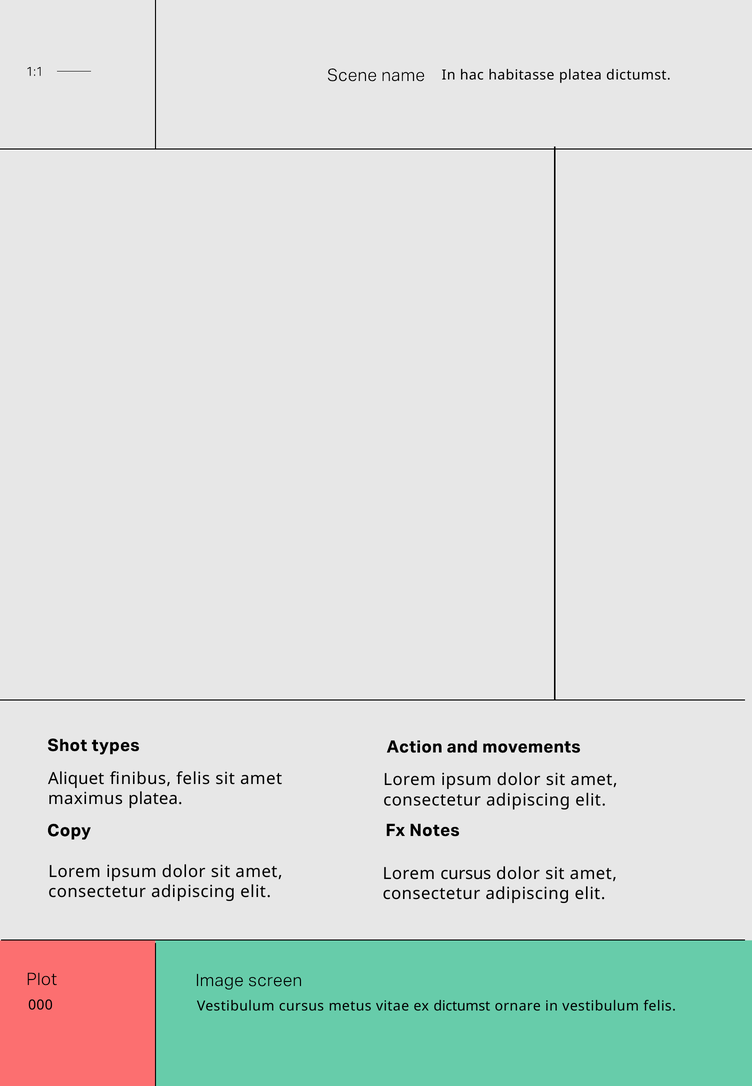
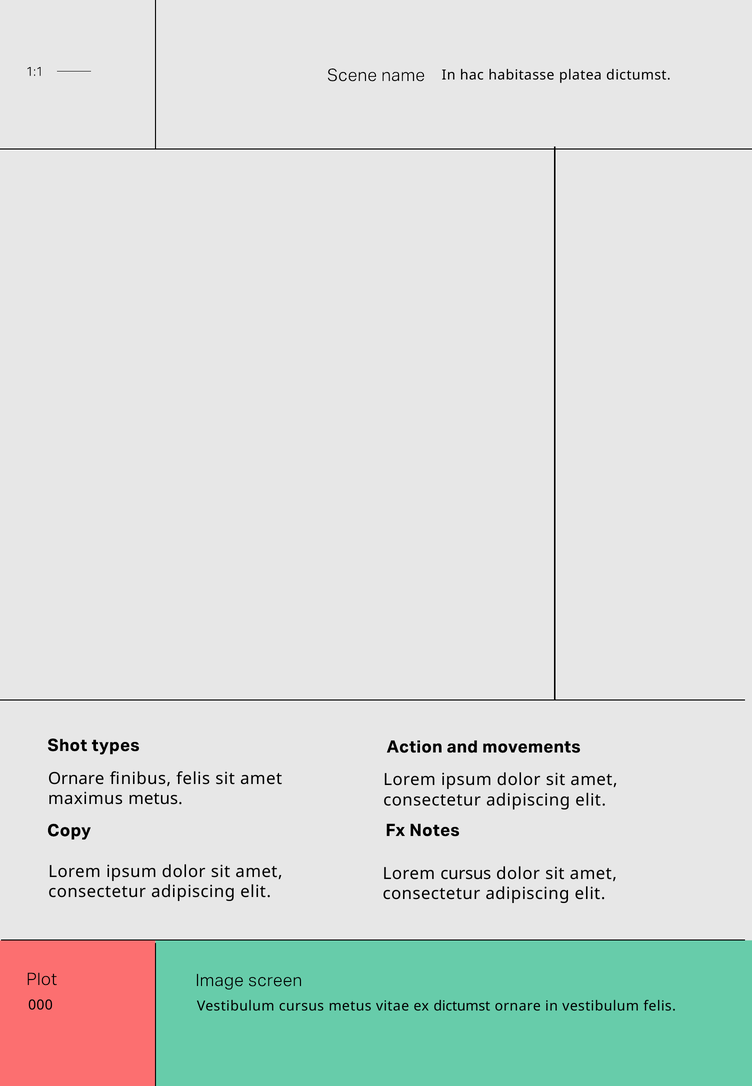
Aliquet: Aliquet -> Ornare (76, 779)
maximus platea: platea -> metus (155, 799)
